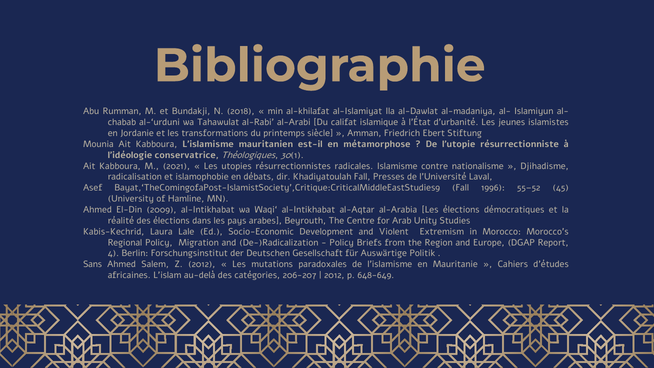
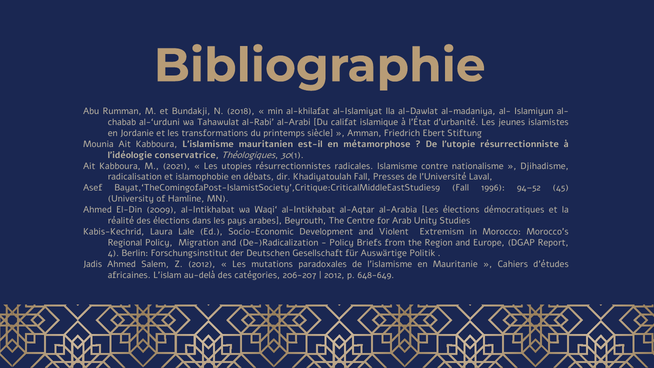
55–52: 55–52 -> 94–52 (529, 188)
Sans: Sans -> Jadis (93, 264)
